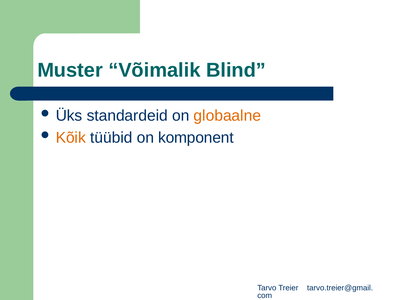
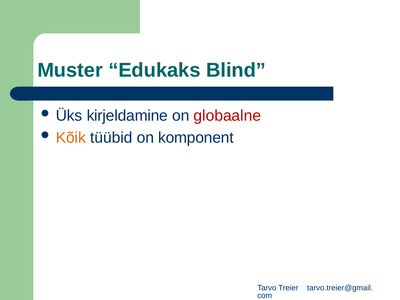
Võimalik: Võimalik -> Edukaks (154, 70)
standardeid: standardeid -> kirjeldamine (127, 116)
globaalne colour: orange -> red (227, 116)
